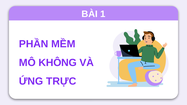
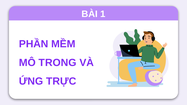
KHÔNG: KHÔNG -> TRONG (58, 63)
